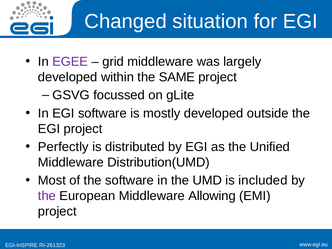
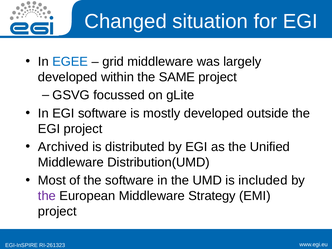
EGEE colour: purple -> blue (70, 62)
Perfectly: Perfectly -> Archived (63, 147)
Allowing: Allowing -> Strategy (212, 196)
